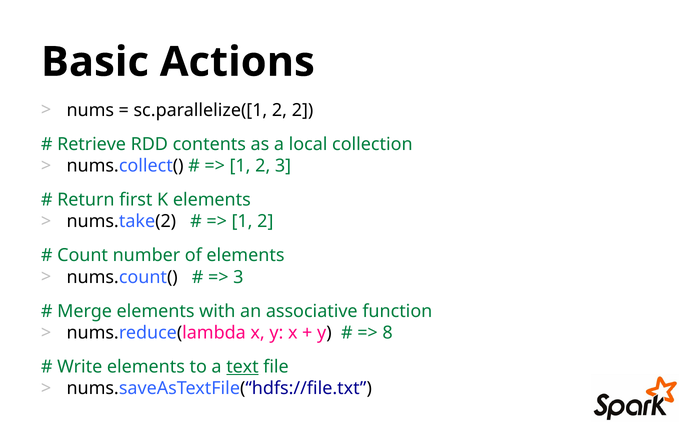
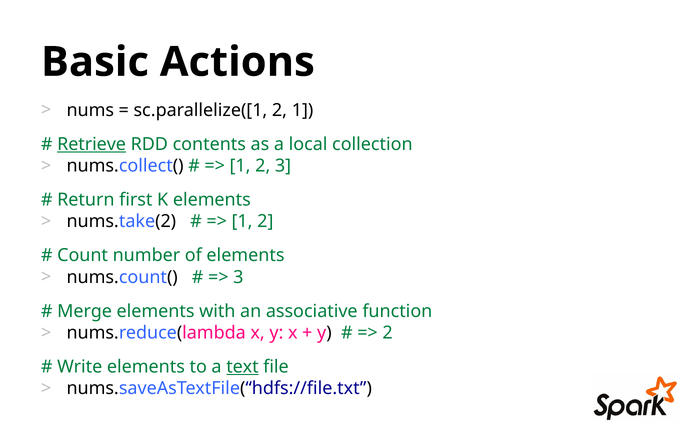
2 2: 2 -> 1 (303, 110)
Retrieve underline: none -> present (92, 144)
8: 8 -> 2 (388, 333)
